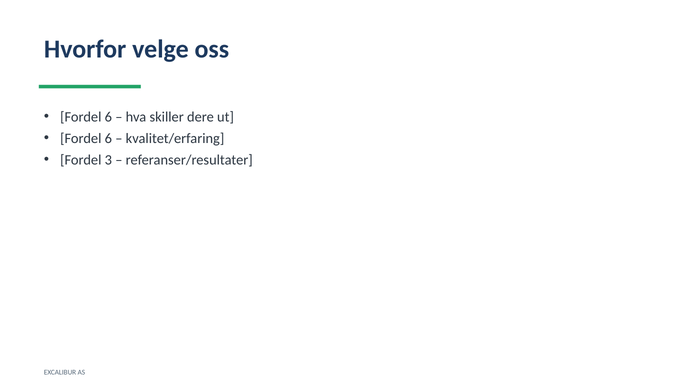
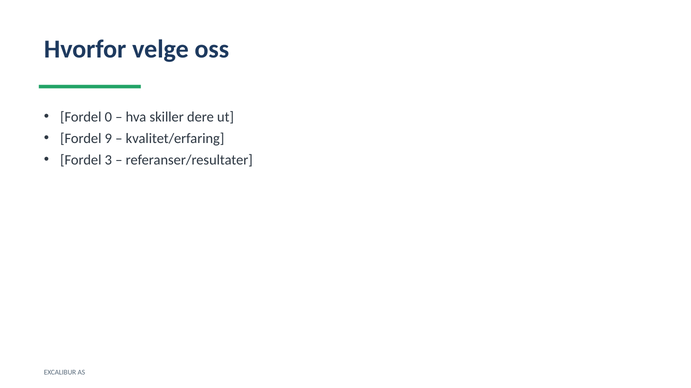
6: 6 -> 0 (108, 117)
6: 6 -> 9 (108, 139)
